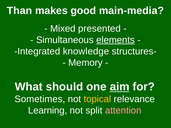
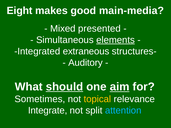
Than: Than -> Eight (20, 11)
knowledge: knowledge -> extraneous (86, 51)
Memory: Memory -> Auditory (86, 63)
should underline: none -> present (64, 87)
Learning: Learning -> Integrate (48, 111)
attention colour: pink -> light blue (123, 111)
